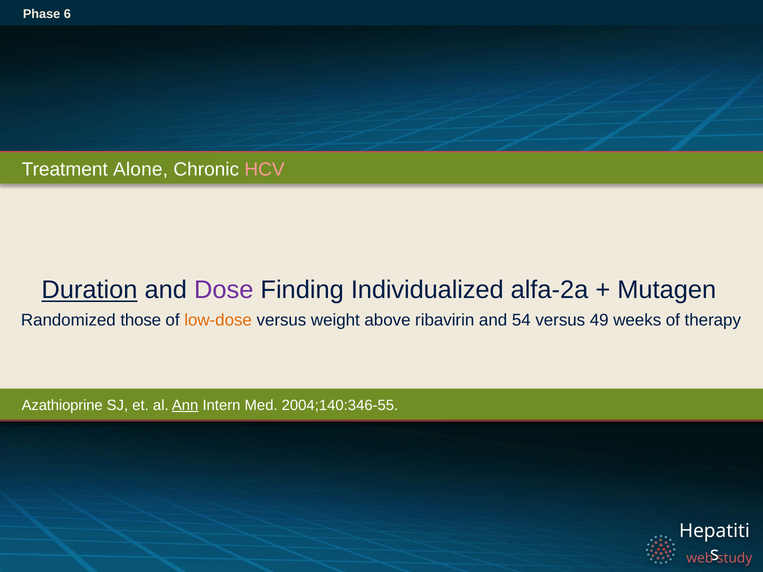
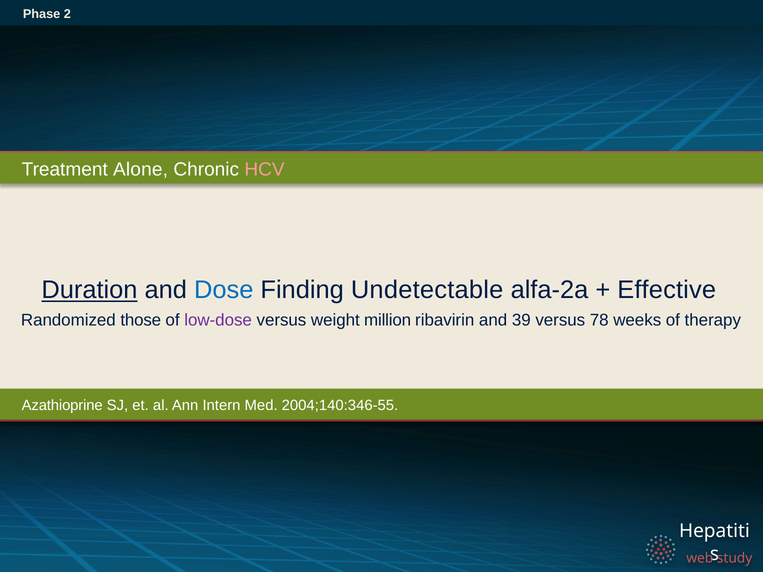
6: 6 -> 2 (67, 14)
Dose colour: purple -> blue (224, 290)
Individualized: Individualized -> Undetectable (427, 290)
Mutagen: Mutagen -> Effective (667, 290)
low-dose colour: orange -> purple (218, 320)
above: above -> million (388, 320)
54: 54 -> 39 (521, 320)
49: 49 -> 78 (599, 320)
Ann underline: present -> none (185, 405)
